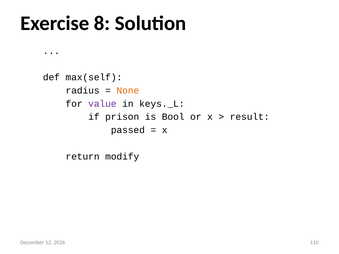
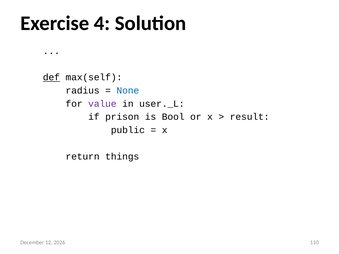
8: 8 -> 4 (102, 23)
def underline: none -> present (51, 77)
None colour: orange -> blue (128, 91)
keys._L: keys._L -> user._L (162, 104)
passed: passed -> public (128, 130)
modify: modify -> things (122, 157)
